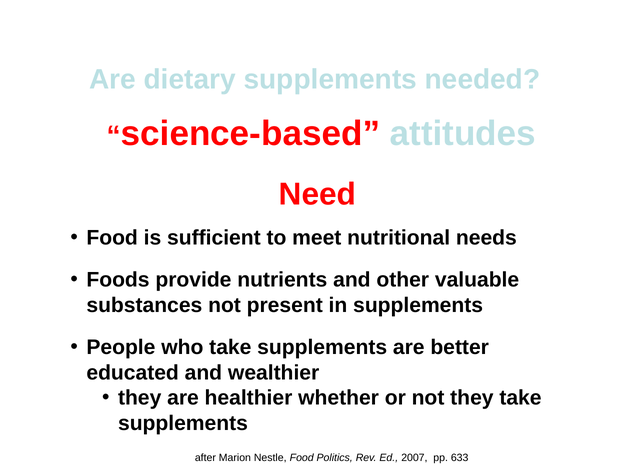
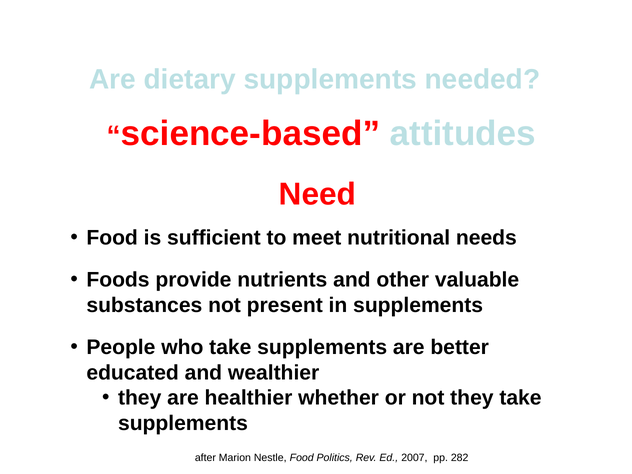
633: 633 -> 282 (460, 458)
